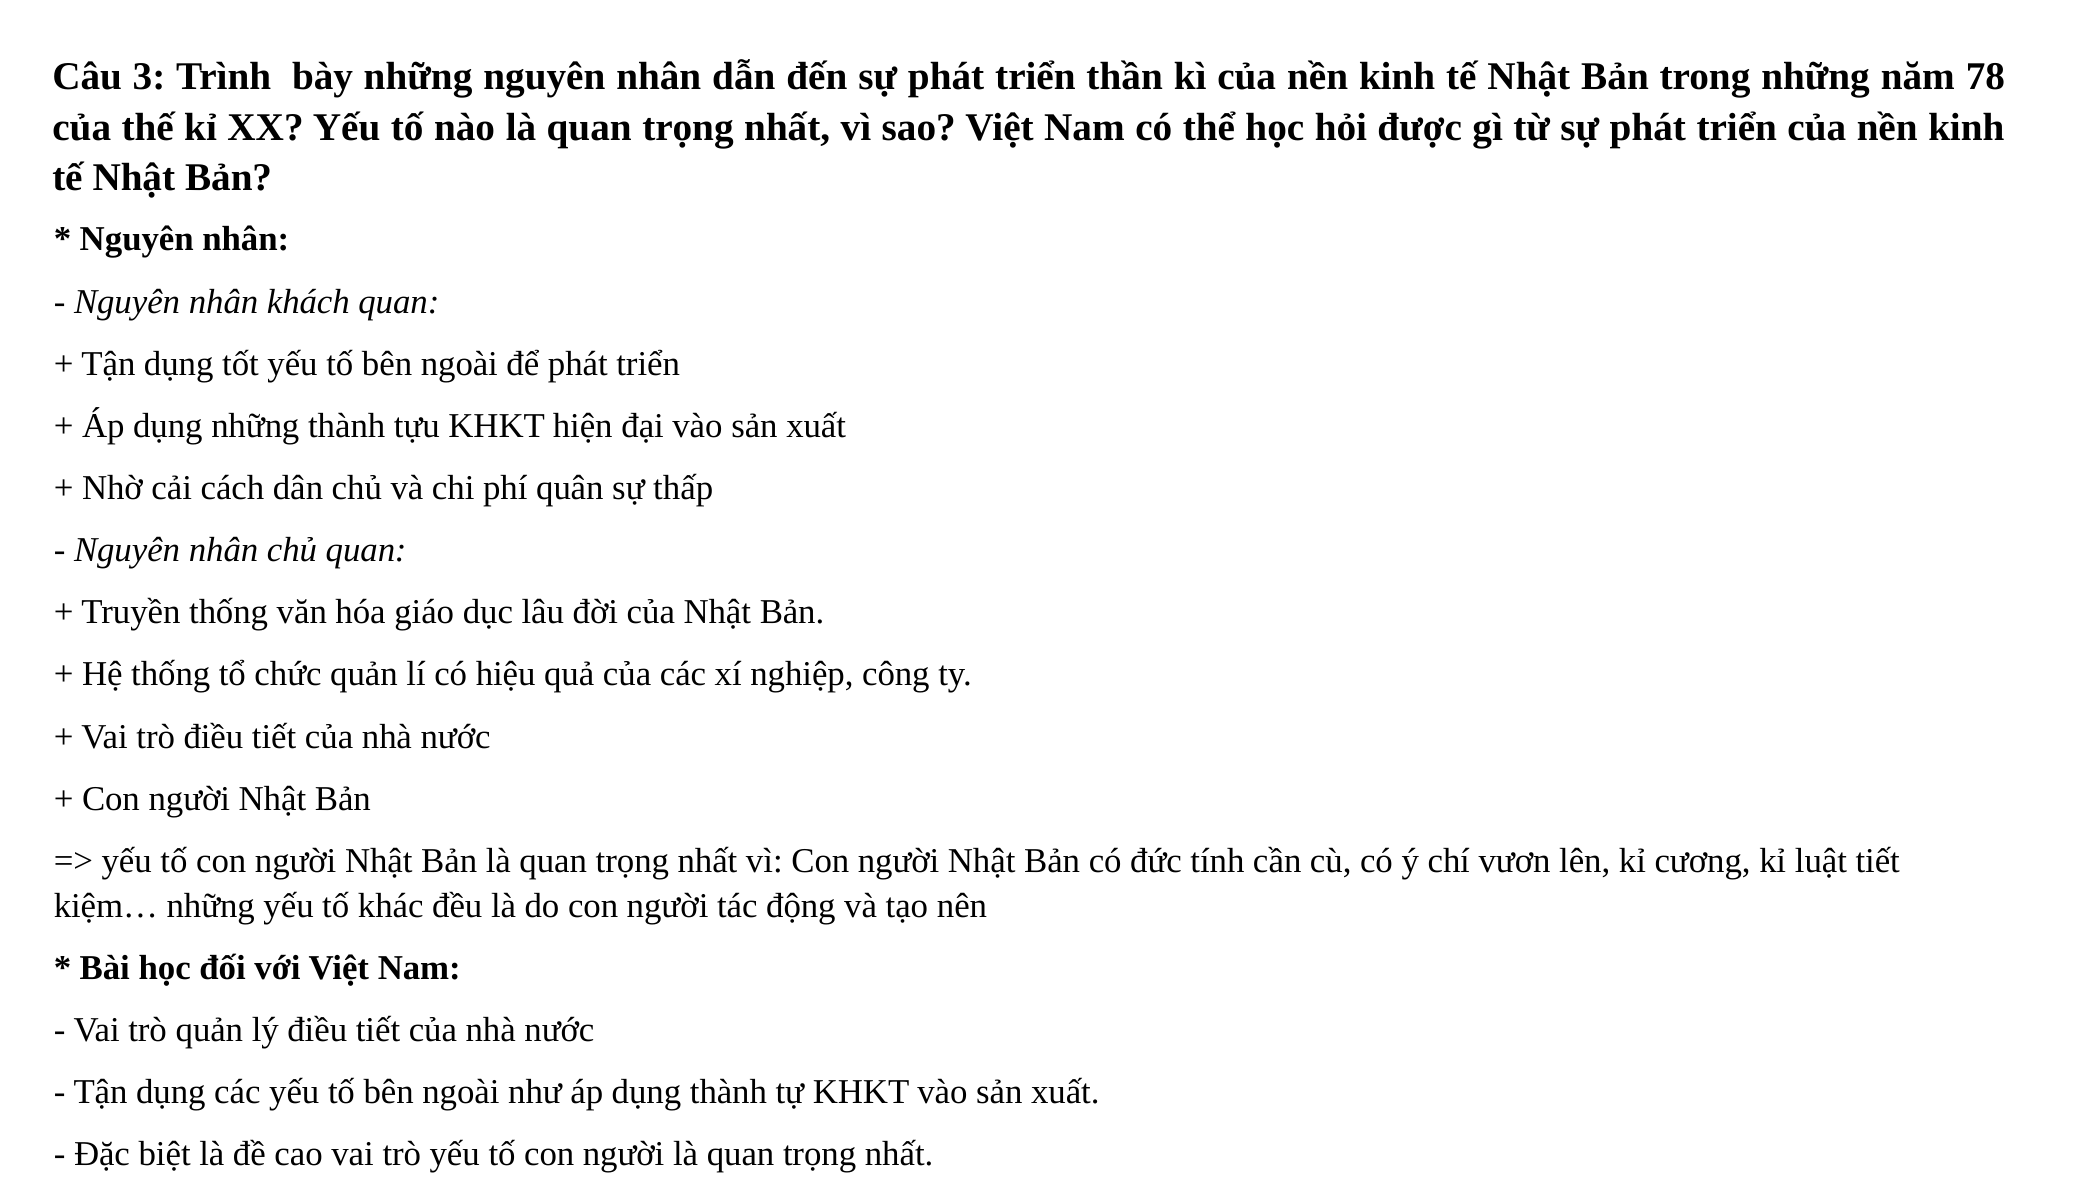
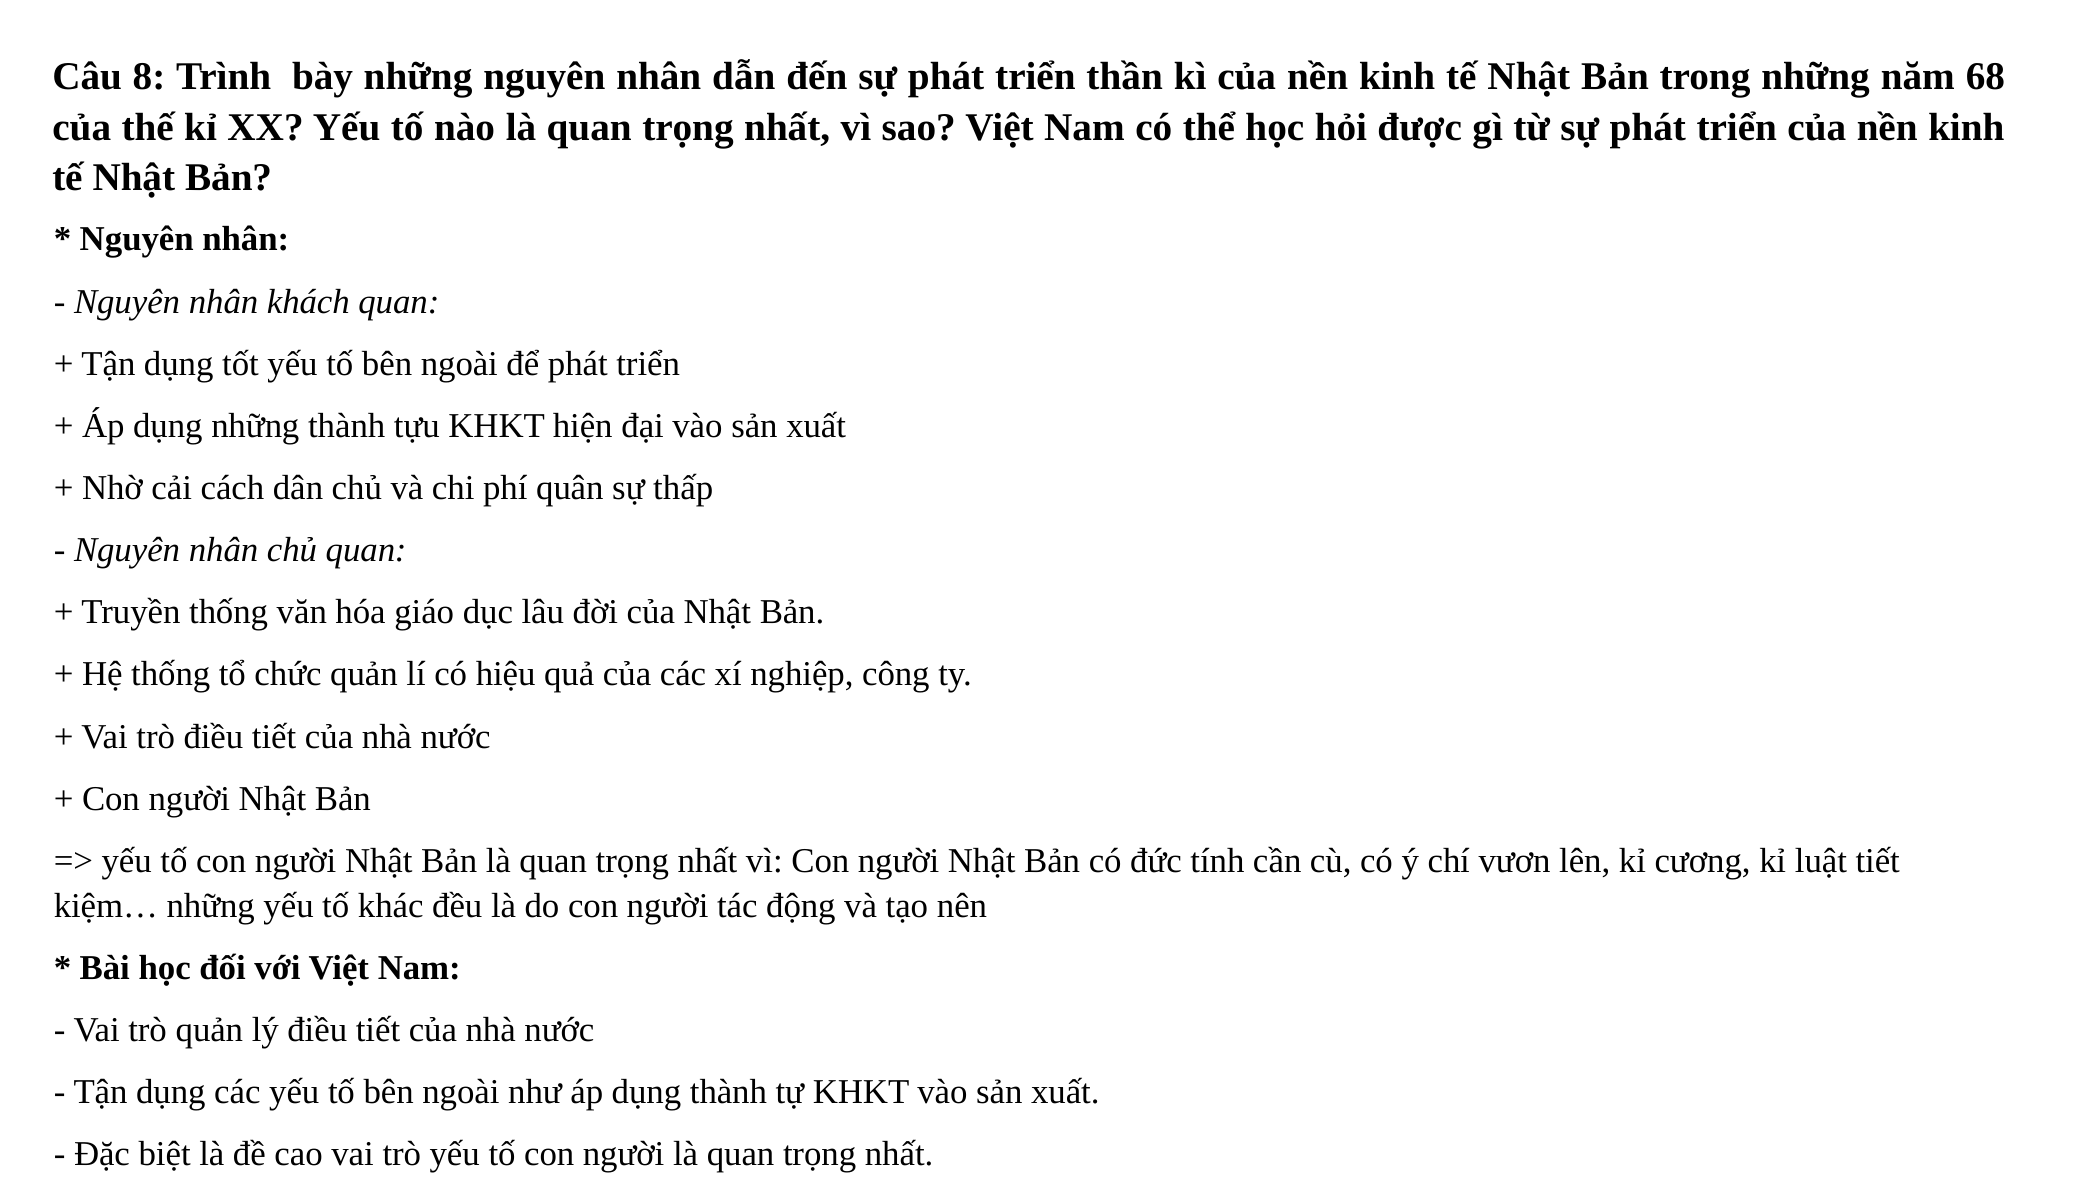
3: 3 -> 8 (149, 77)
78: 78 -> 68 (1985, 77)
